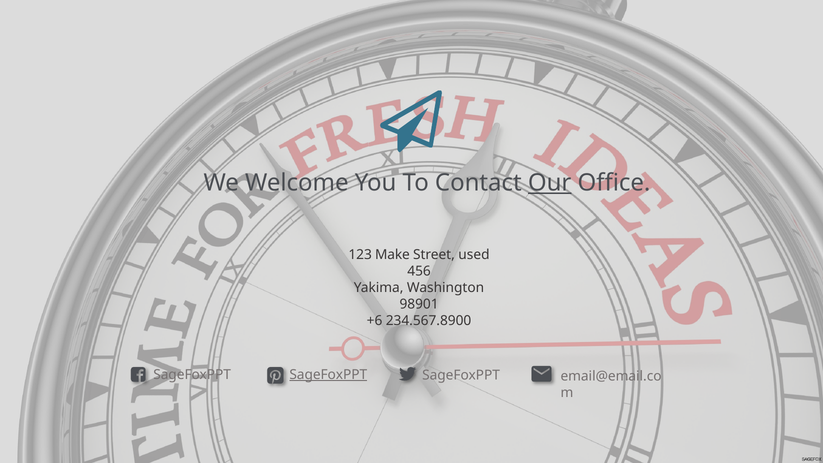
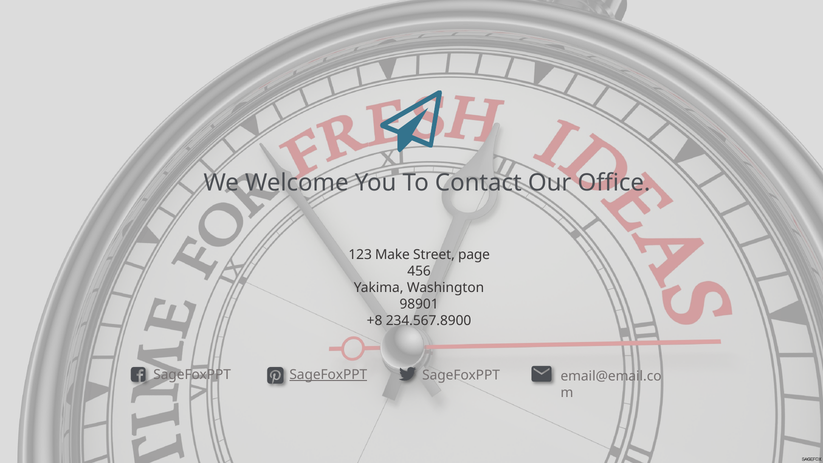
Our underline: present -> none (550, 183)
used: used -> page (474, 255)
+6: +6 -> +8 (375, 321)
